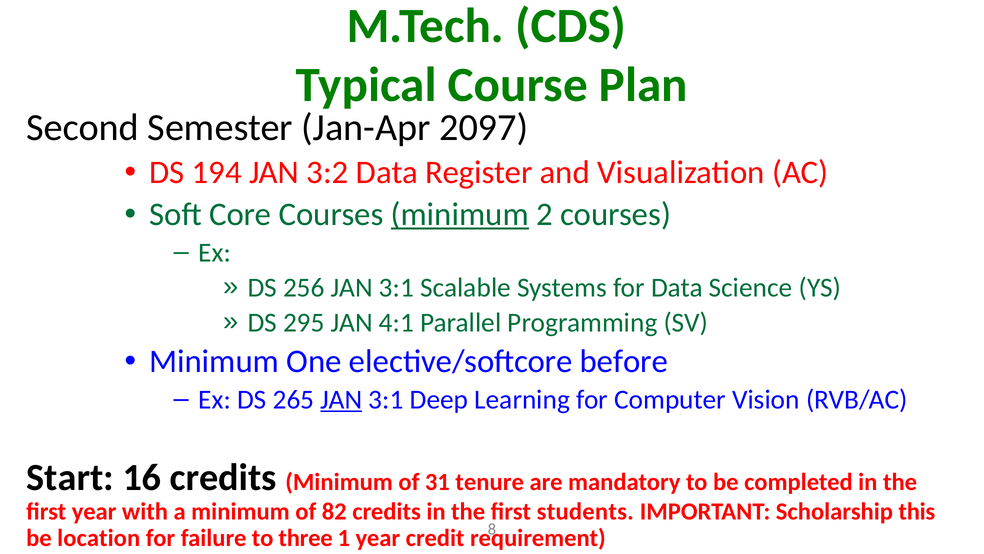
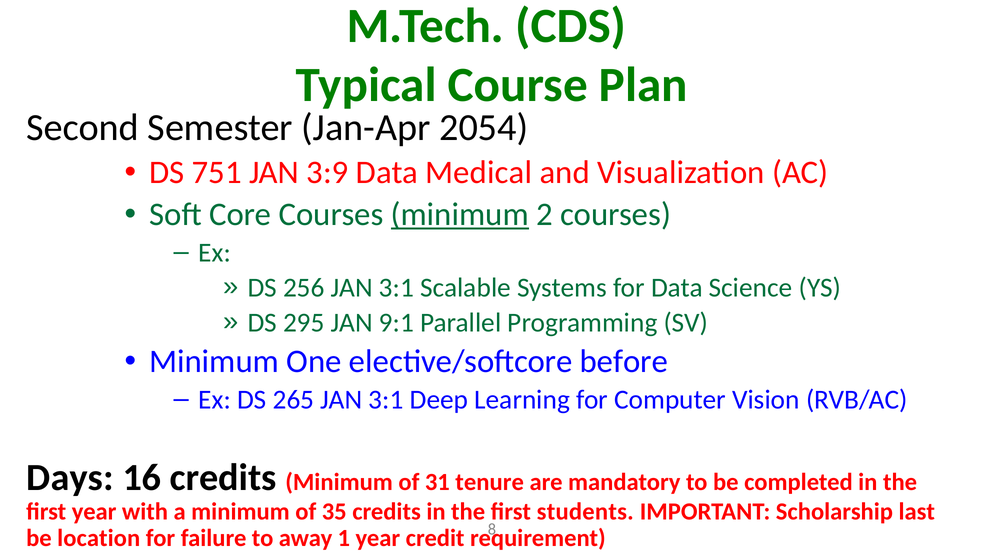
2097: 2097 -> 2054 (484, 127)
194: 194 -> 751 (217, 172)
3:2: 3:2 -> 3:9 (327, 172)
Register: Register -> Medical (479, 172)
4:1: 4:1 -> 9:1 (396, 322)
JAN underline: present -> none (341, 399)
Start: Start -> Days (70, 477)
82: 82 -> 35 (334, 511)
this: this -> last (917, 511)
three: three -> away (306, 538)
